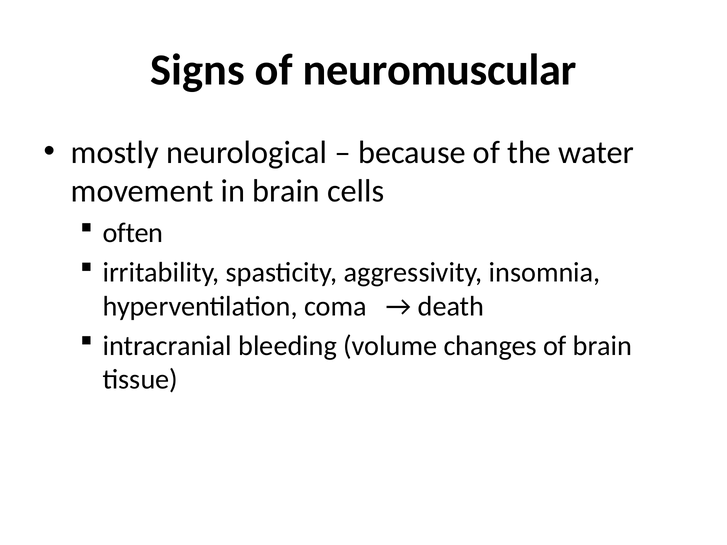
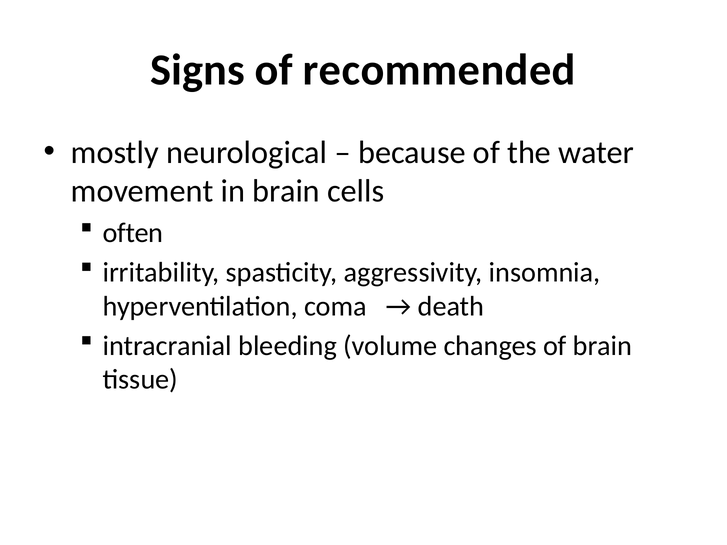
neuromuscular: neuromuscular -> recommended (439, 70)
